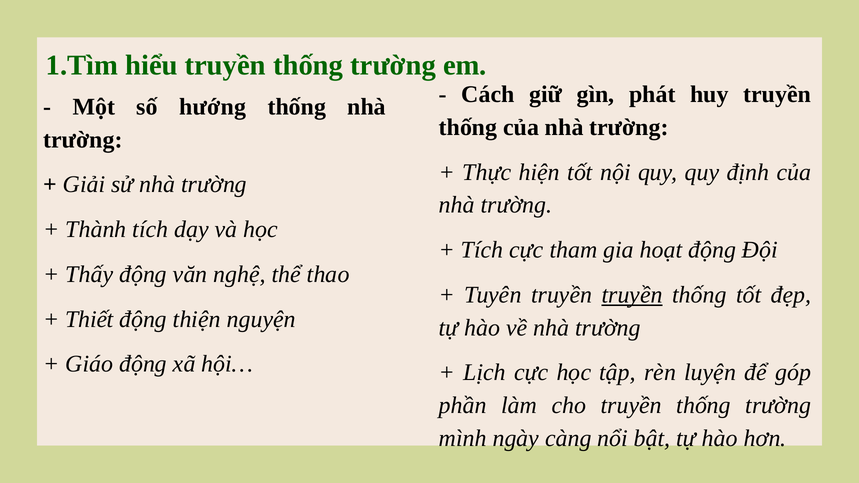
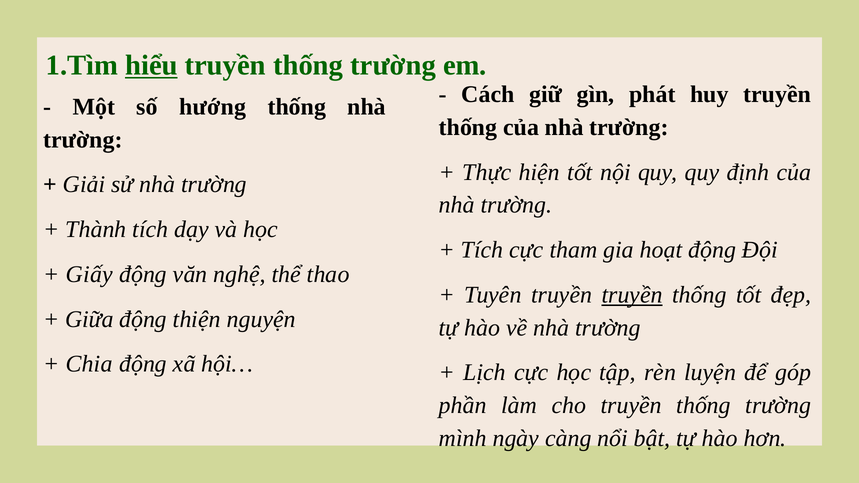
hiểu underline: none -> present (151, 66)
Thấy: Thấy -> Giấy (89, 274)
Thiết: Thiết -> Giữa (89, 319)
Giáo: Giáo -> Chia (89, 364)
